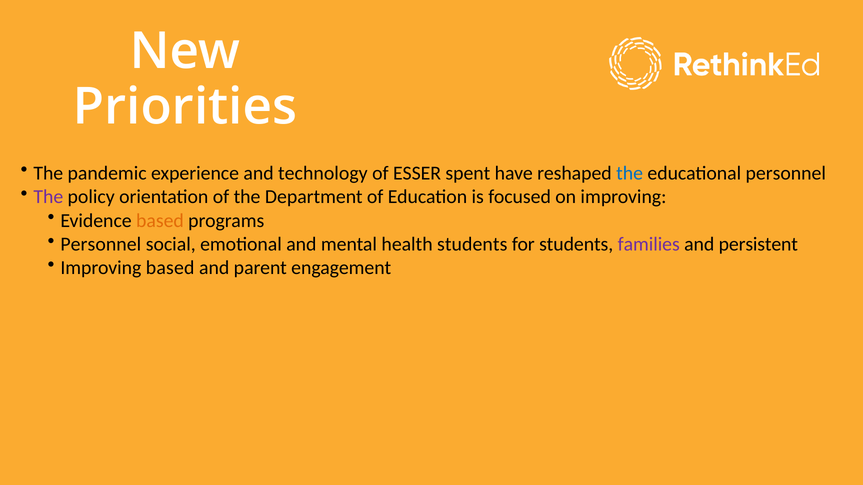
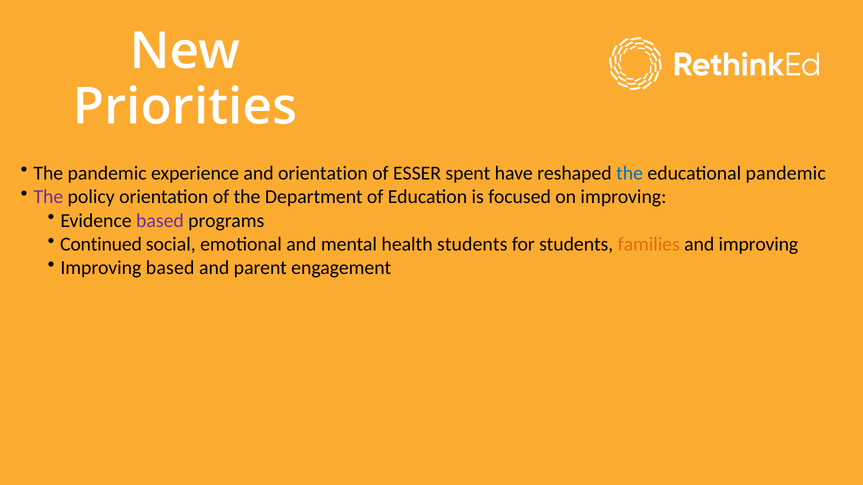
and technology: technology -> orientation (323, 173)
educational personnel: personnel -> pandemic (786, 173)
based colour: orange -> purple (160, 221)
Personnel: Personnel -> Continued (101, 244)
families colour: purple -> orange (649, 244)
and persistent: persistent -> improving (758, 244)
